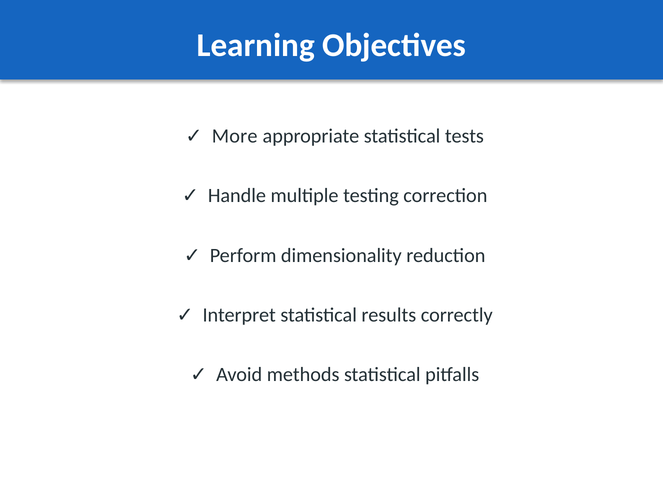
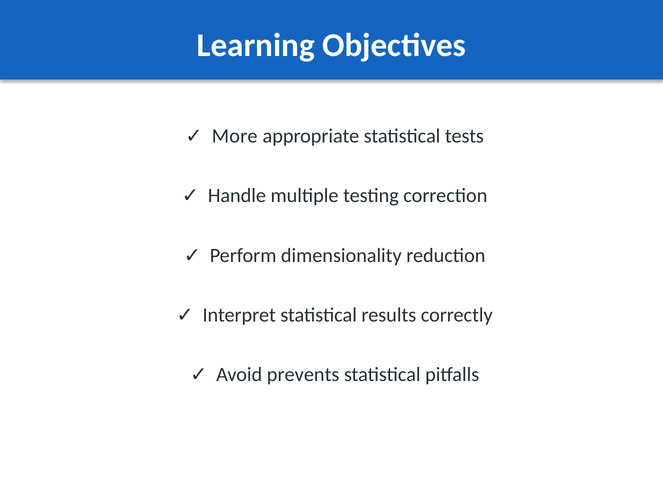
methods: methods -> prevents (303, 375)
